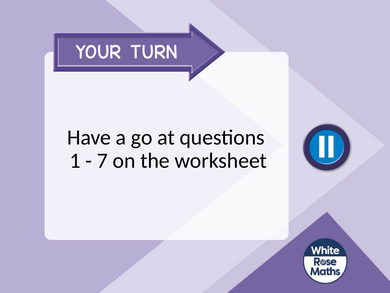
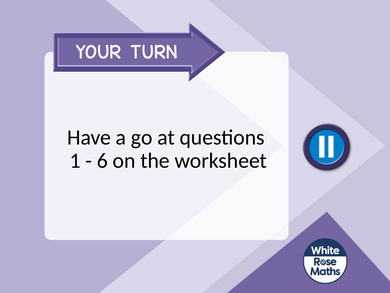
7: 7 -> 6 (102, 161)
